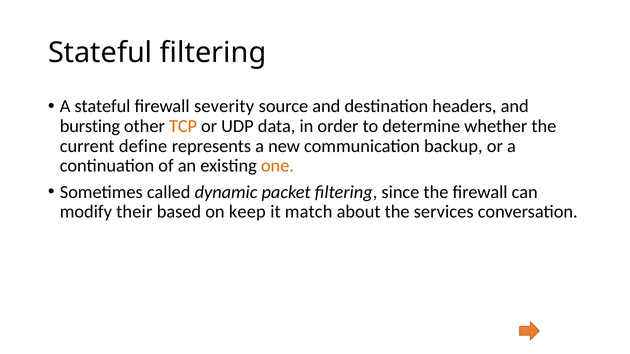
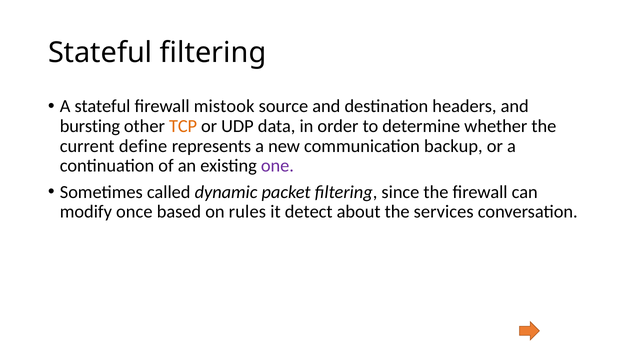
severity: severity -> mistook (224, 106)
one colour: orange -> purple (277, 166)
their: their -> once (134, 212)
keep: keep -> rules (247, 212)
match: match -> detect (309, 212)
